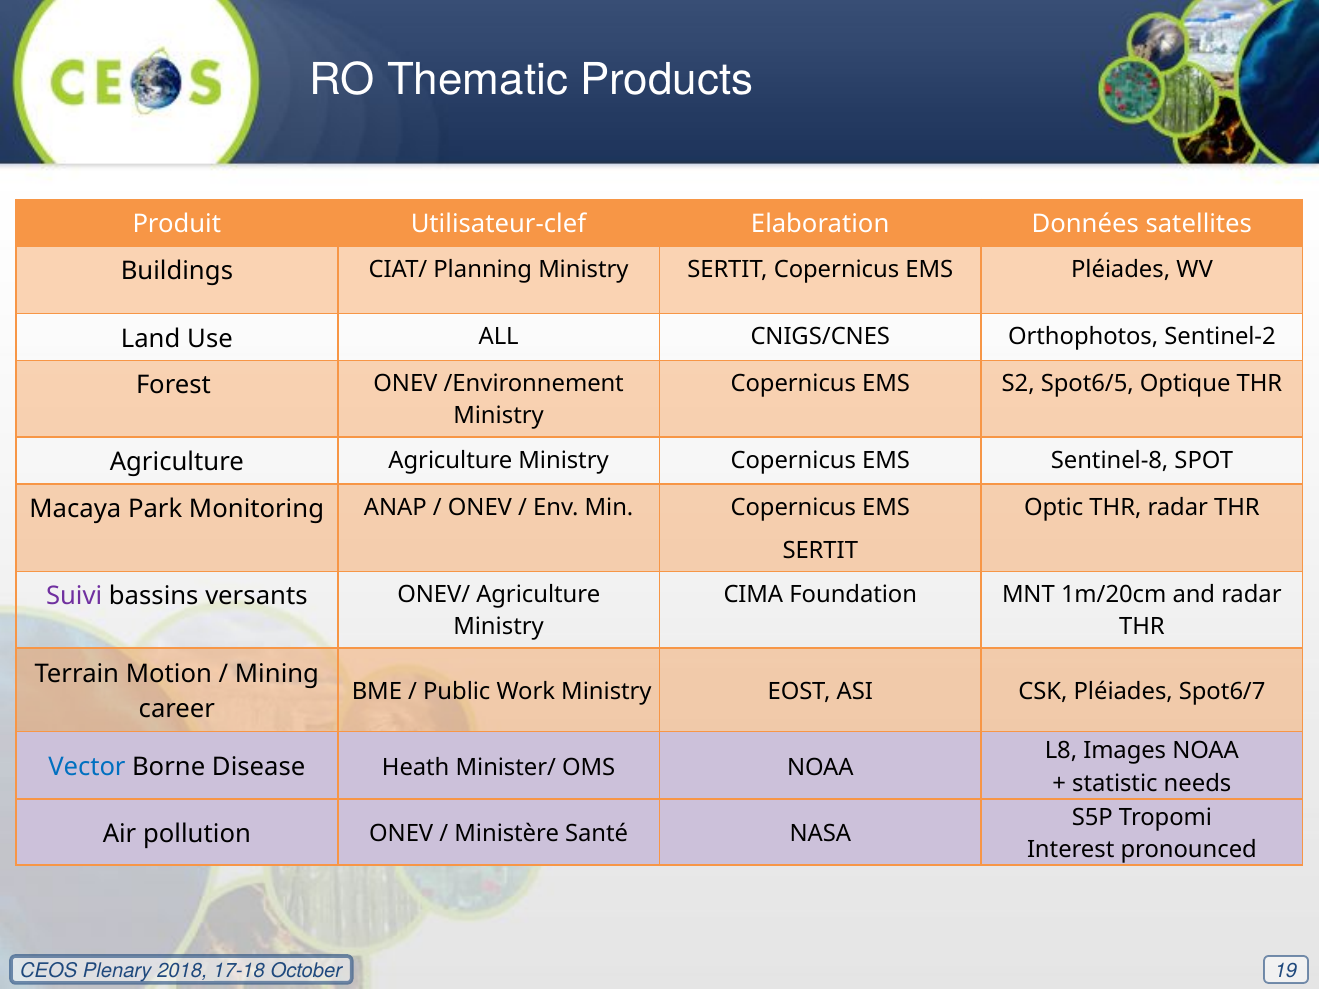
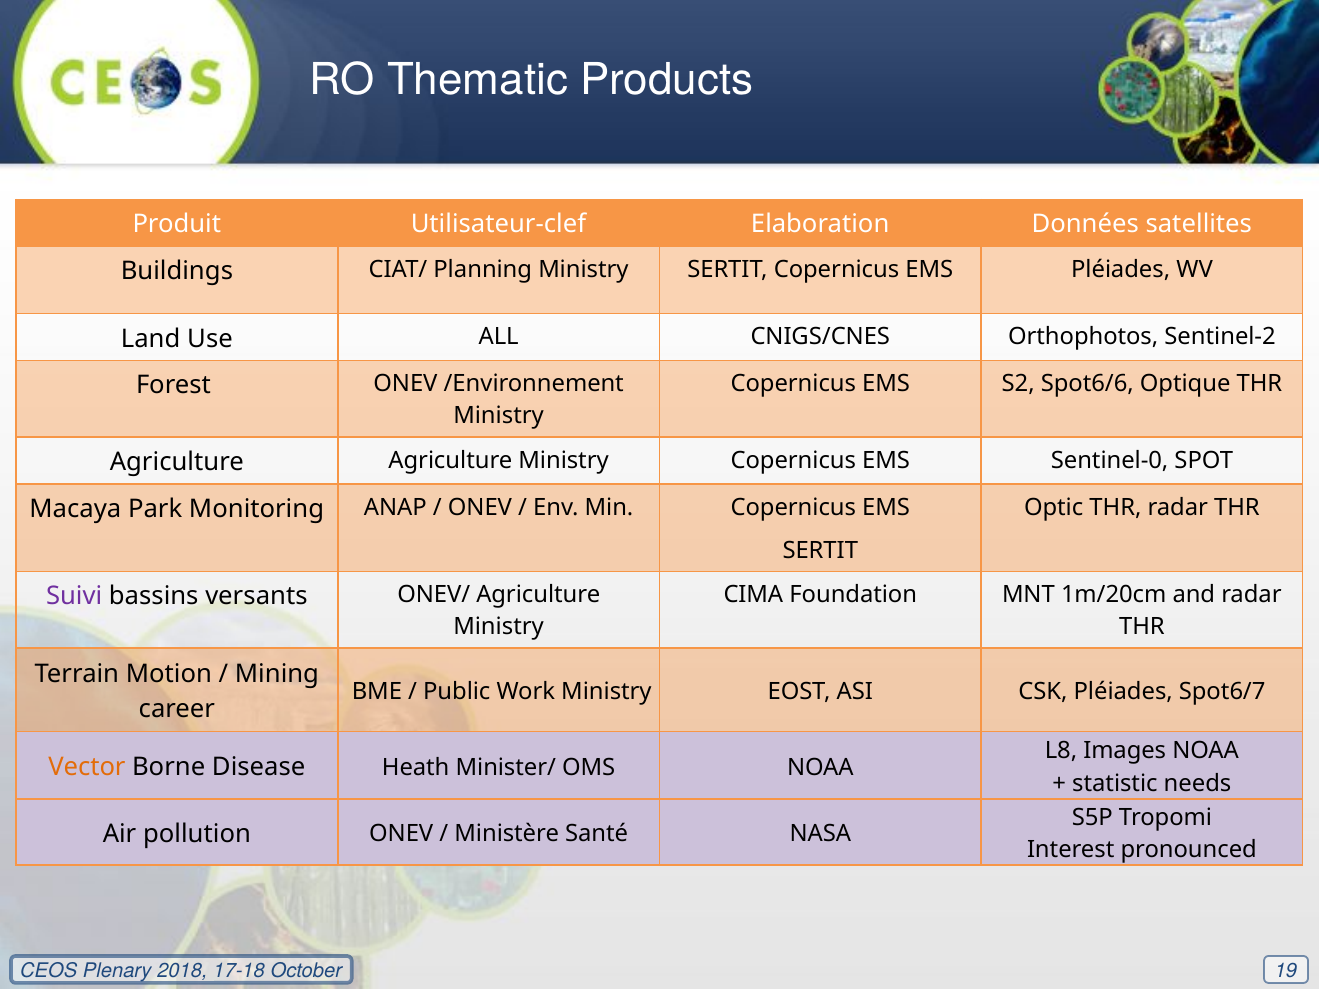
Spot6/5: Spot6/5 -> Spot6/6 (1087, 384)
Sentinel-8: Sentinel-8 -> Sentinel-0 (1110, 460)
Vector colour: blue -> orange (87, 768)
